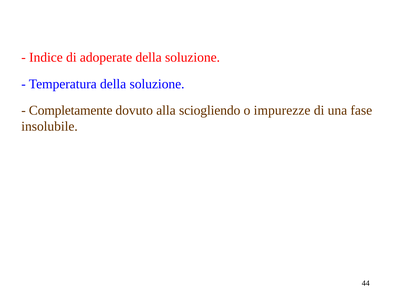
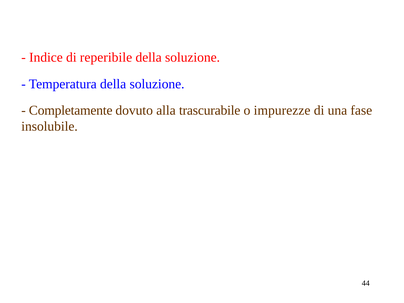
adoperate: adoperate -> reperibile (106, 58)
sciogliendo: sciogliendo -> trascurabile (210, 110)
